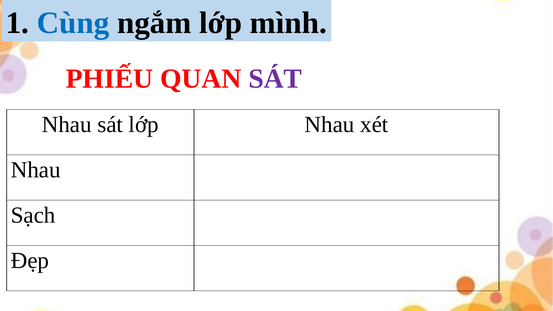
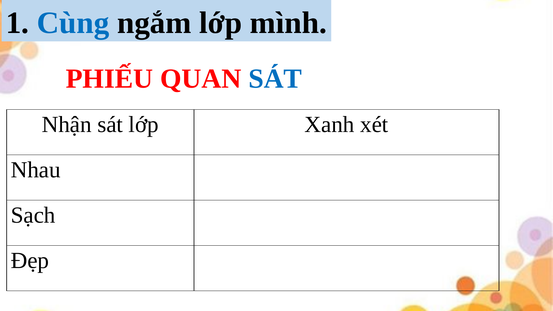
SÁT colour: purple -> blue (275, 79)
Nhau: Nhau -> Nhận (67, 125)
lớp Nhau: Nhau -> Xanh (330, 125)
